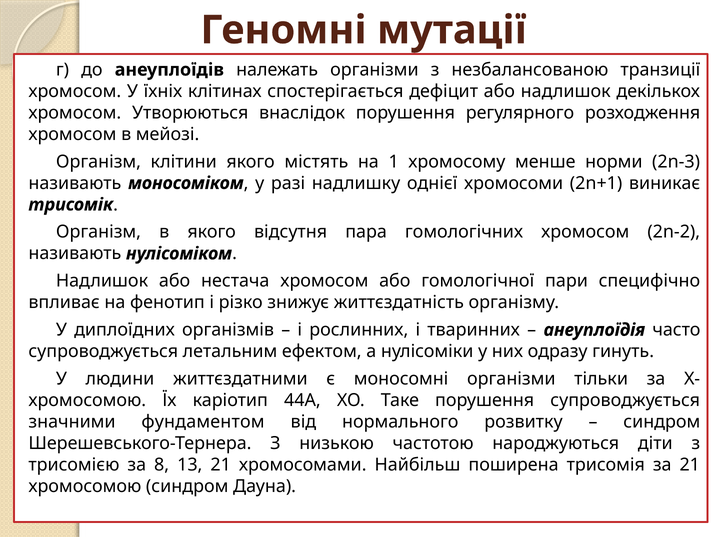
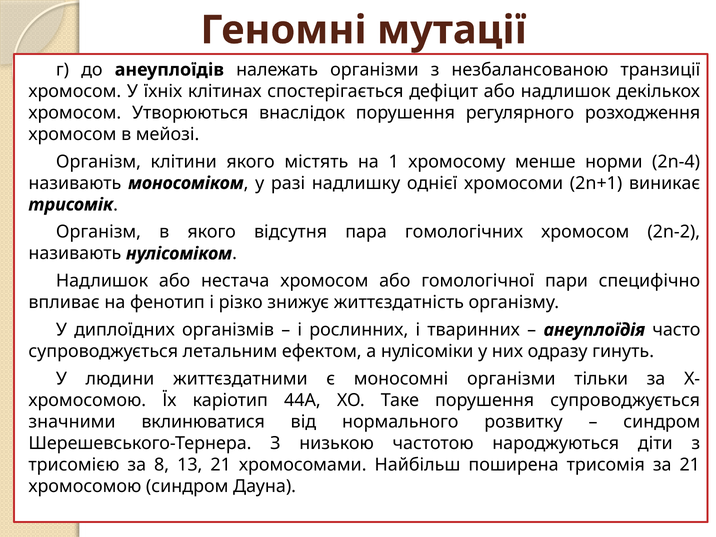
2n-3: 2n-3 -> 2n-4 (676, 162)
фундаментом: фундаментом -> вклинюватися (203, 422)
